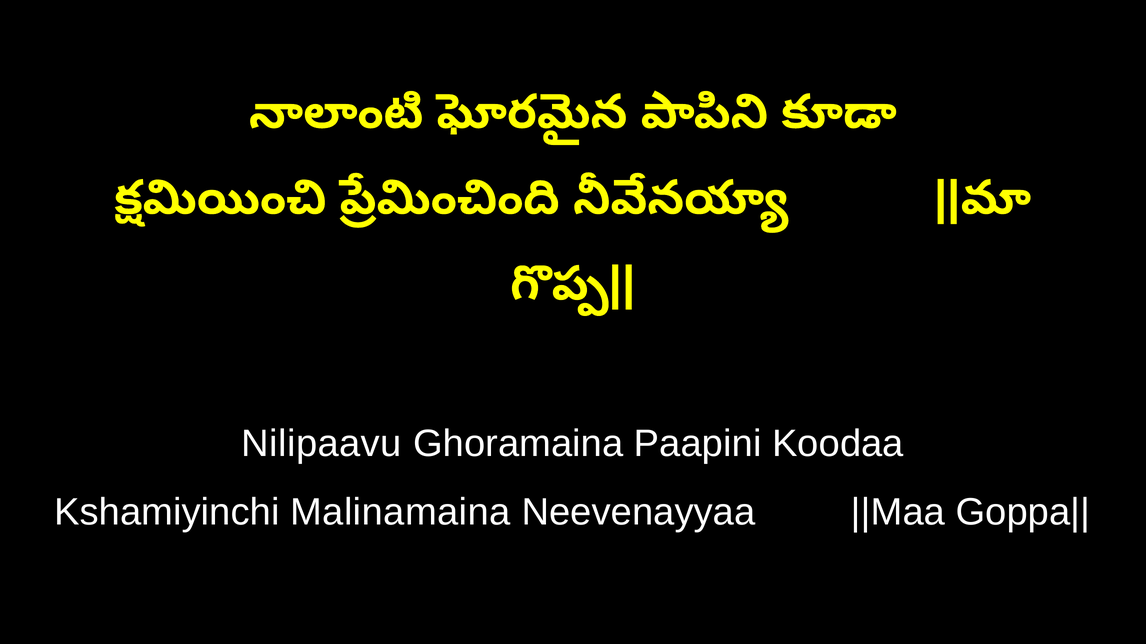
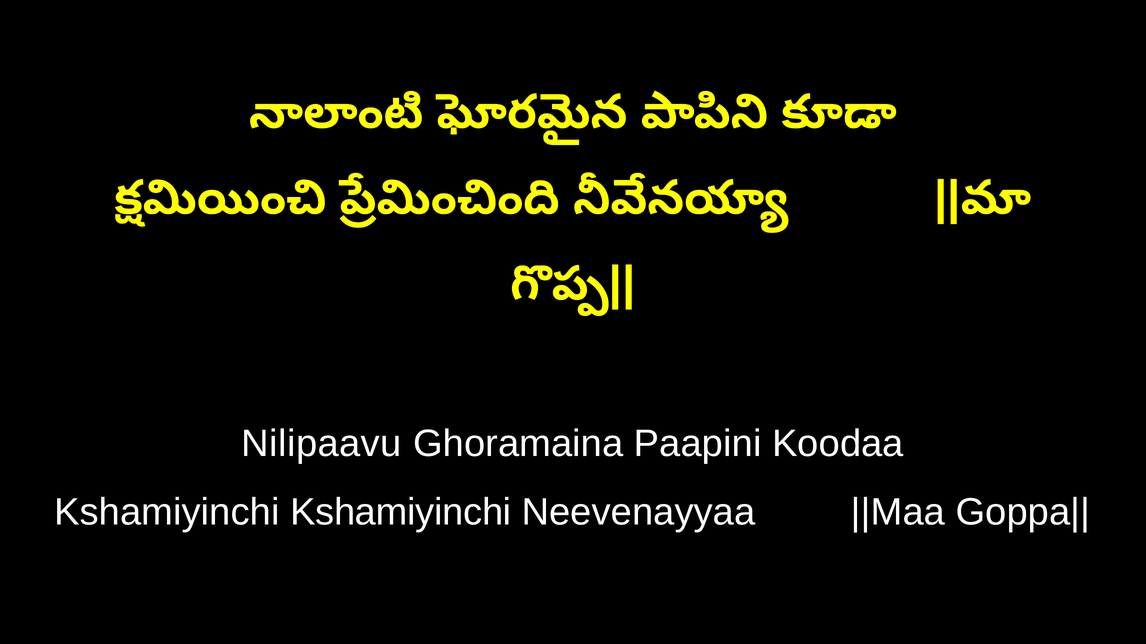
Kshamiyinchi Malinamaina: Malinamaina -> Kshamiyinchi (401, 513)
